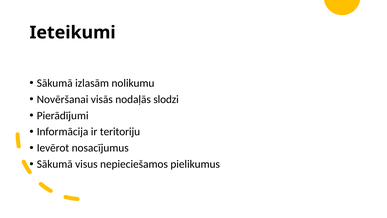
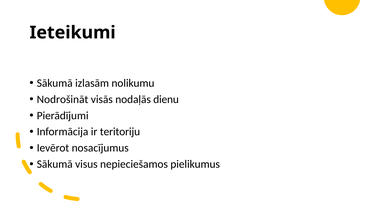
Novēršanai: Novēršanai -> Nodrošināt (63, 99)
slodzi: slodzi -> dienu (166, 99)
